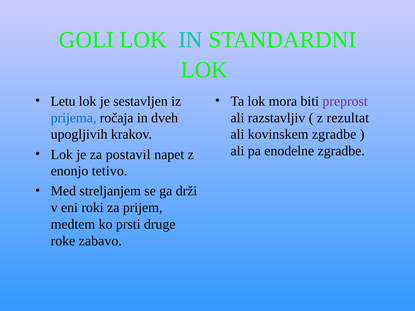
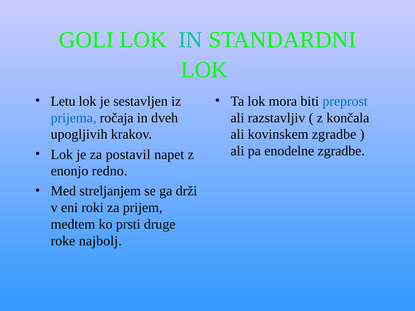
preprost colour: purple -> blue (345, 101)
rezultat: rezultat -> končala (348, 118)
tetivo: tetivo -> redno (110, 171)
zabavo: zabavo -> najbolj (100, 241)
